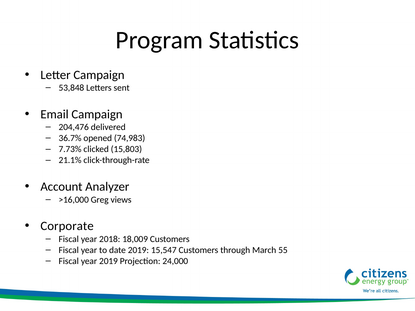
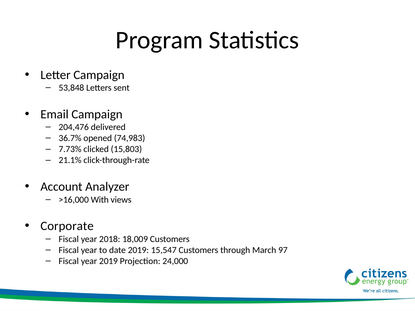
Greg: Greg -> With (100, 200)
55: 55 -> 97 (283, 250)
